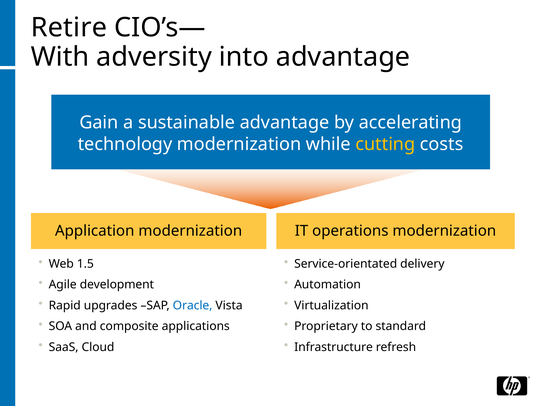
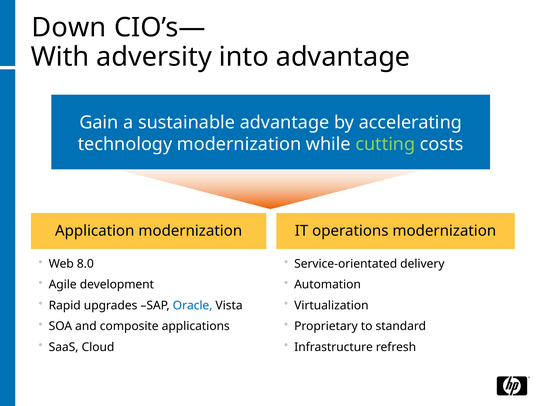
Retire: Retire -> Down (69, 28)
cutting colour: yellow -> light green (385, 144)
1.5: 1.5 -> 8.0 (85, 264)
